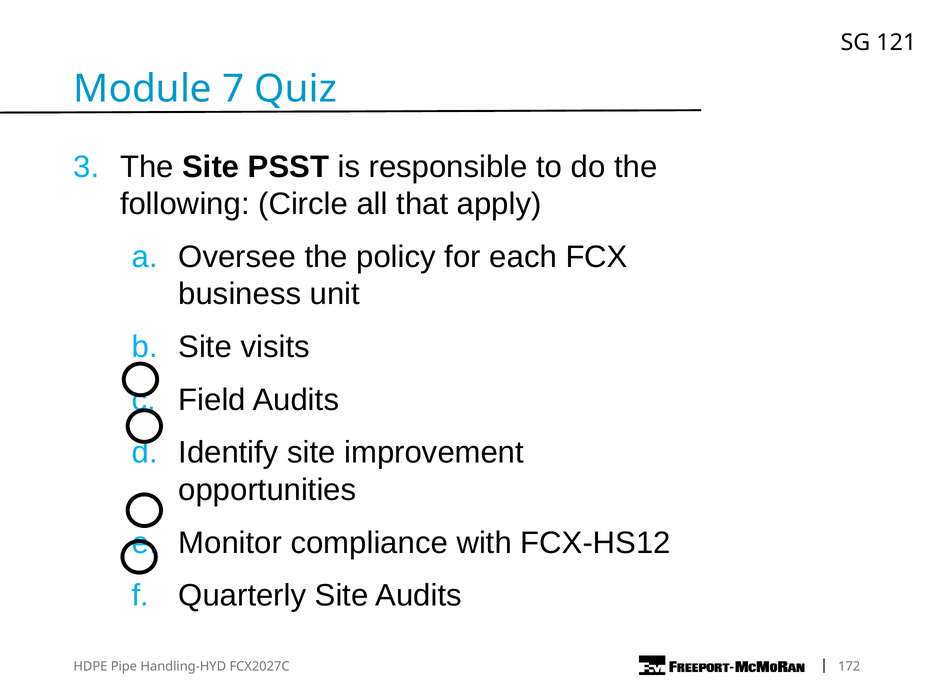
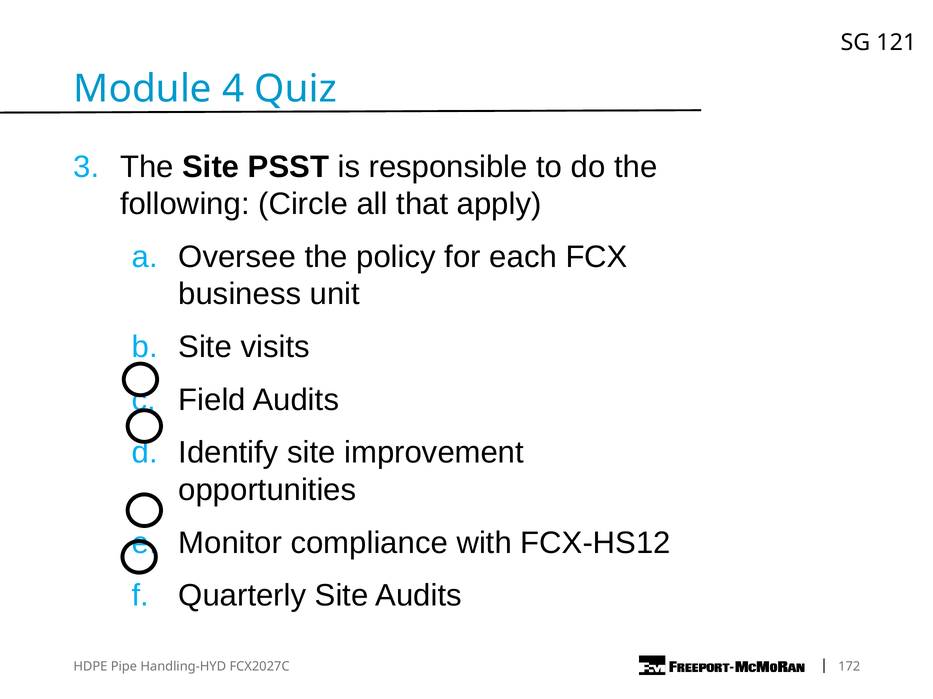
7: 7 -> 4 (233, 89)
